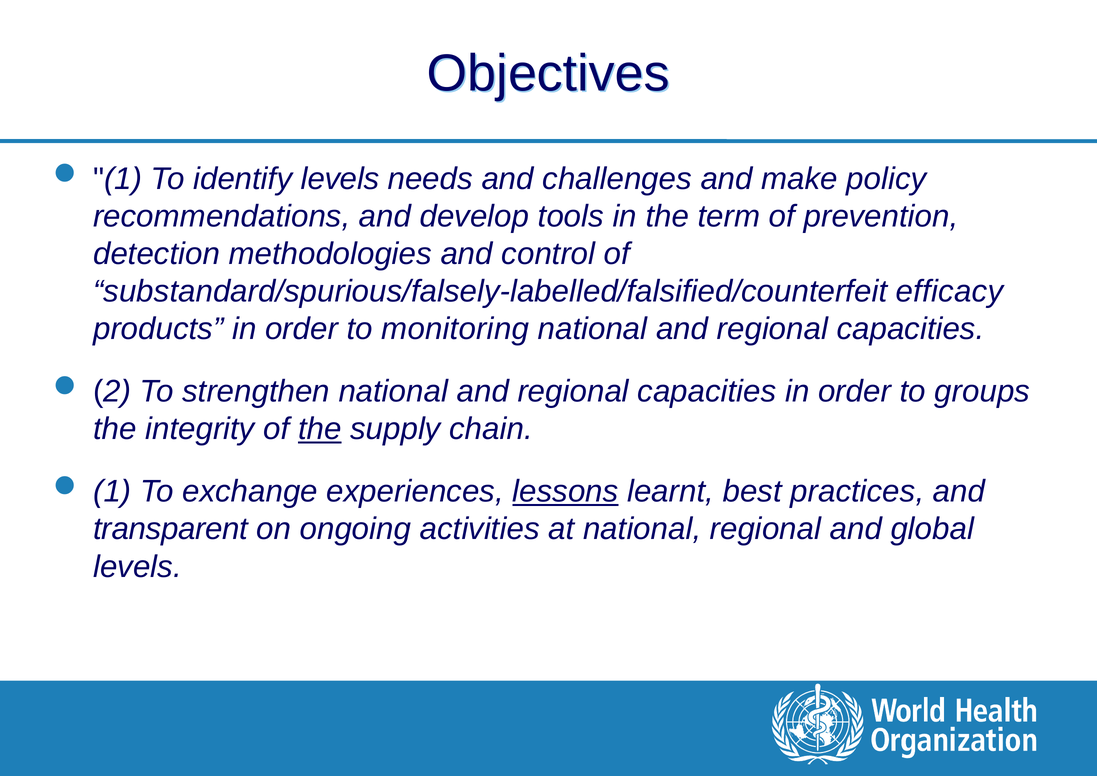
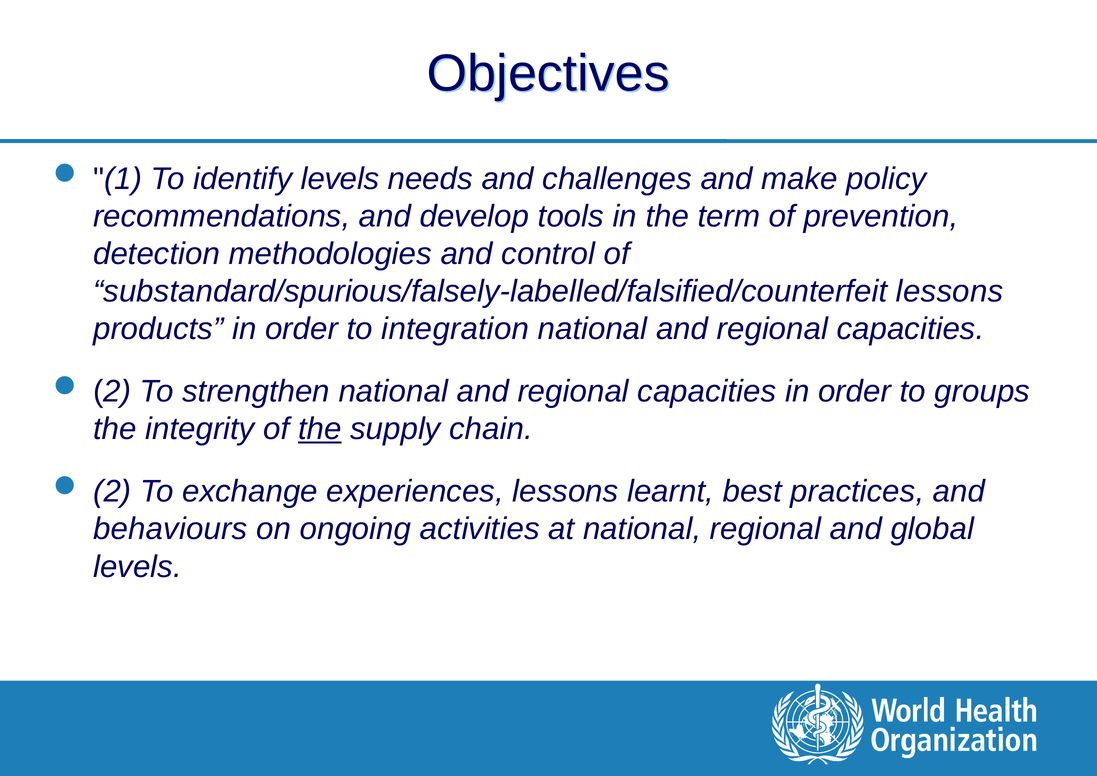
substandard/spurious/falsely-labelled/falsified/counterfeit efficacy: efficacy -> lessons (950, 291)
monitoring: monitoring -> integration (455, 329)
1: 1 -> 2 (112, 491)
lessons underline: present -> none (565, 491)
transparent: transparent -> behaviours (170, 529)
